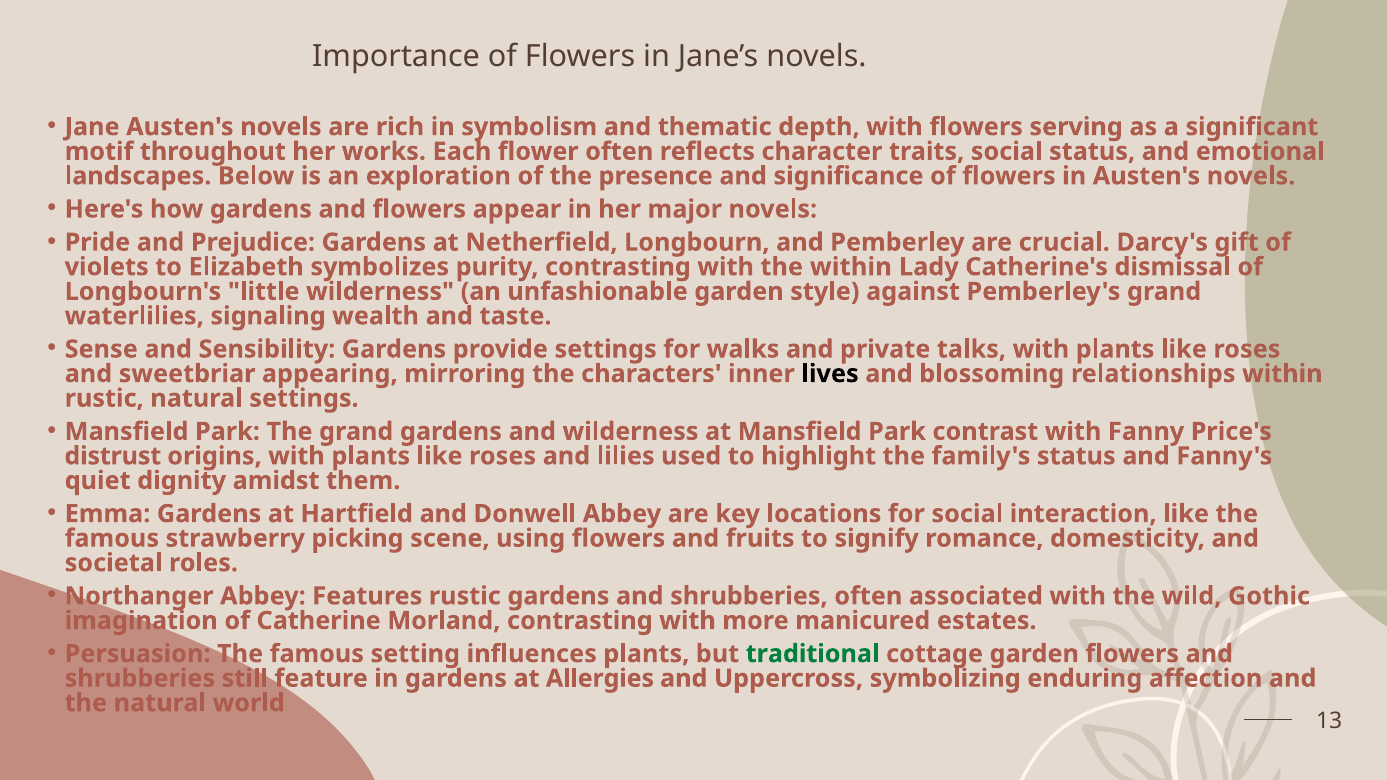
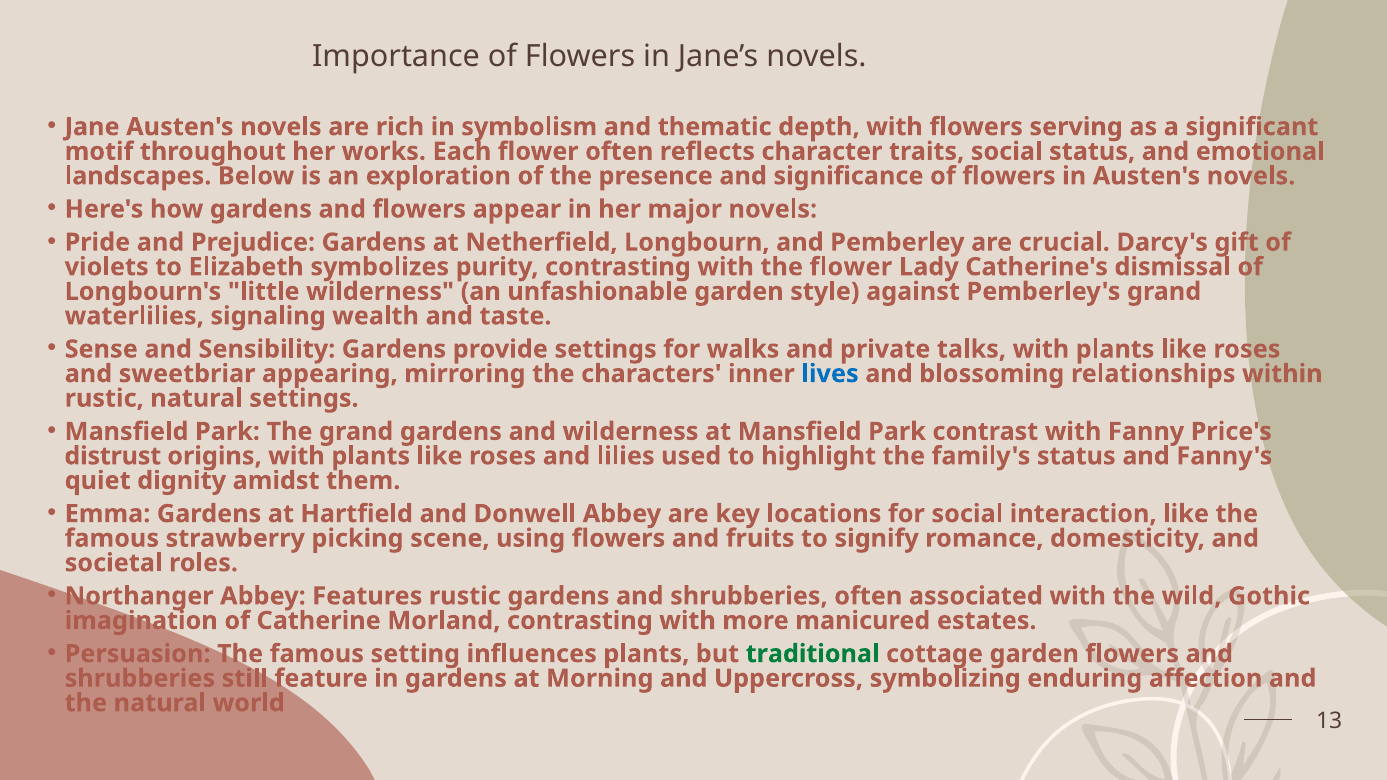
the within: within -> flower (851, 267)
lives colour: black -> blue (830, 374)
Allergies: Allergies -> Morning (600, 679)
